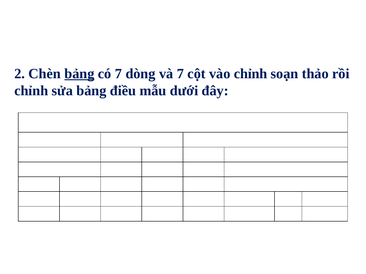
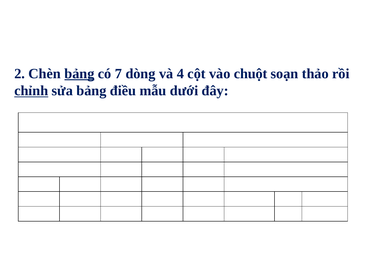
và 7: 7 -> 4 (180, 74)
vào chỉnh: chỉnh -> chuột (251, 74)
chỉnh underline: none -> present (31, 91)
